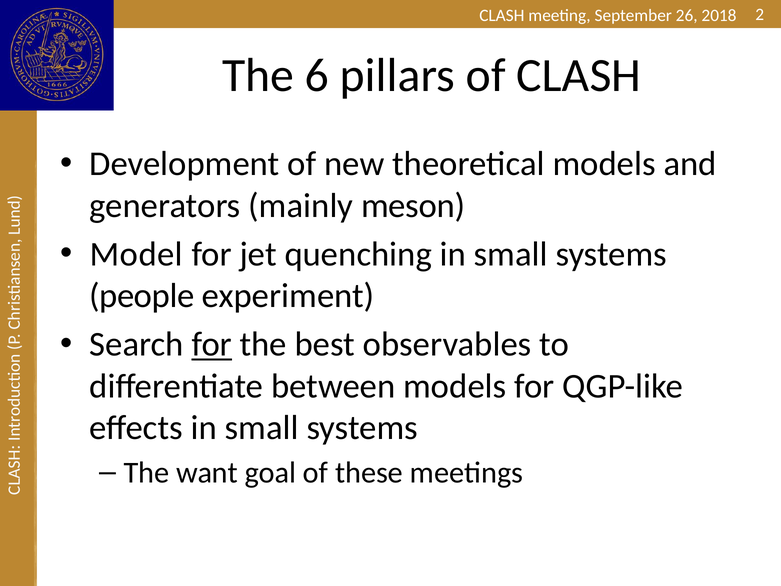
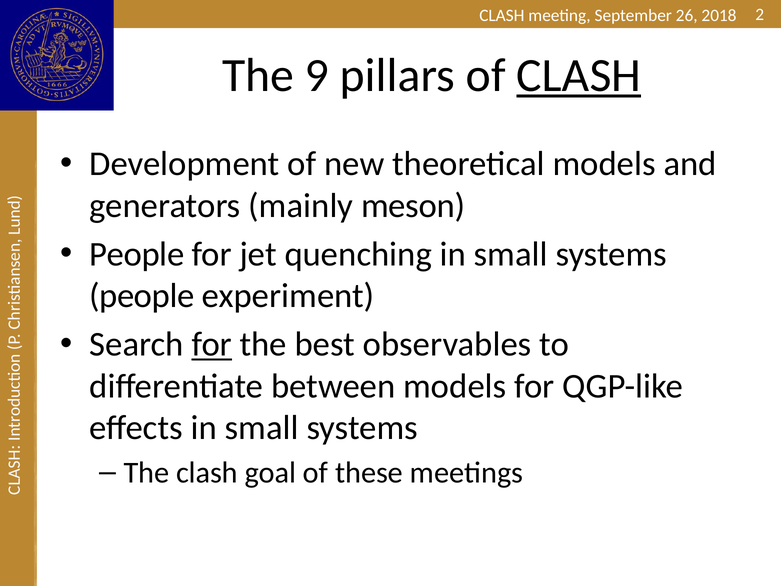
6: 6 -> 9 (317, 76)
CLASH underline: none -> present (579, 76)
Model: Model -> People (137, 254)
The want: want -> clash (207, 473)
